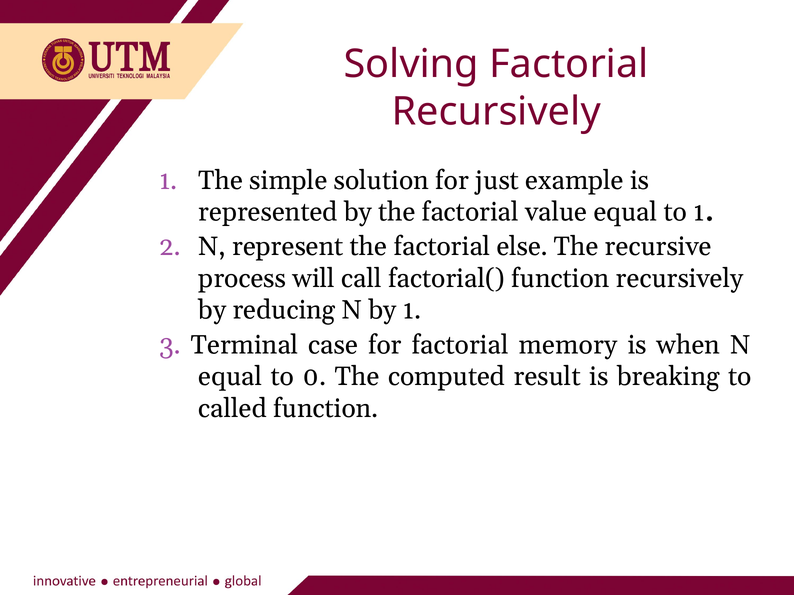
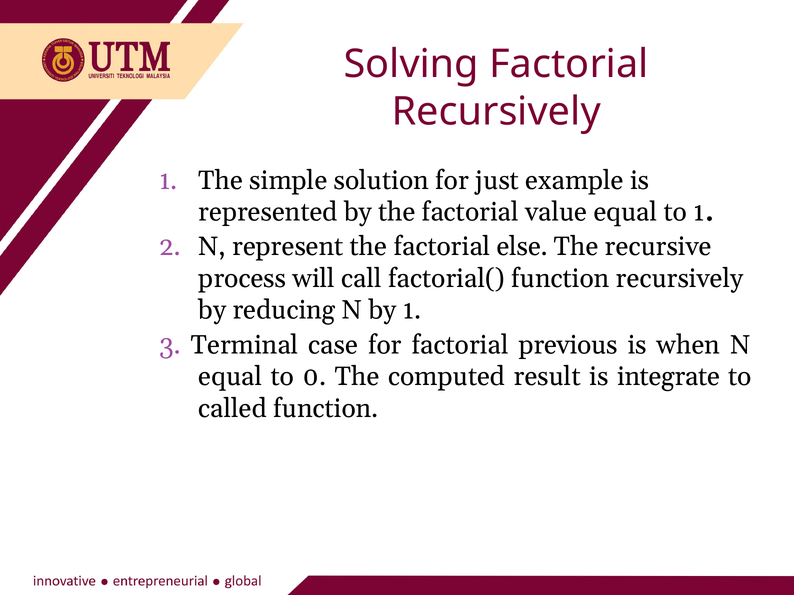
memory: memory -> previous (568, 345)
breaking: breaking -> integrate (669, 377)
